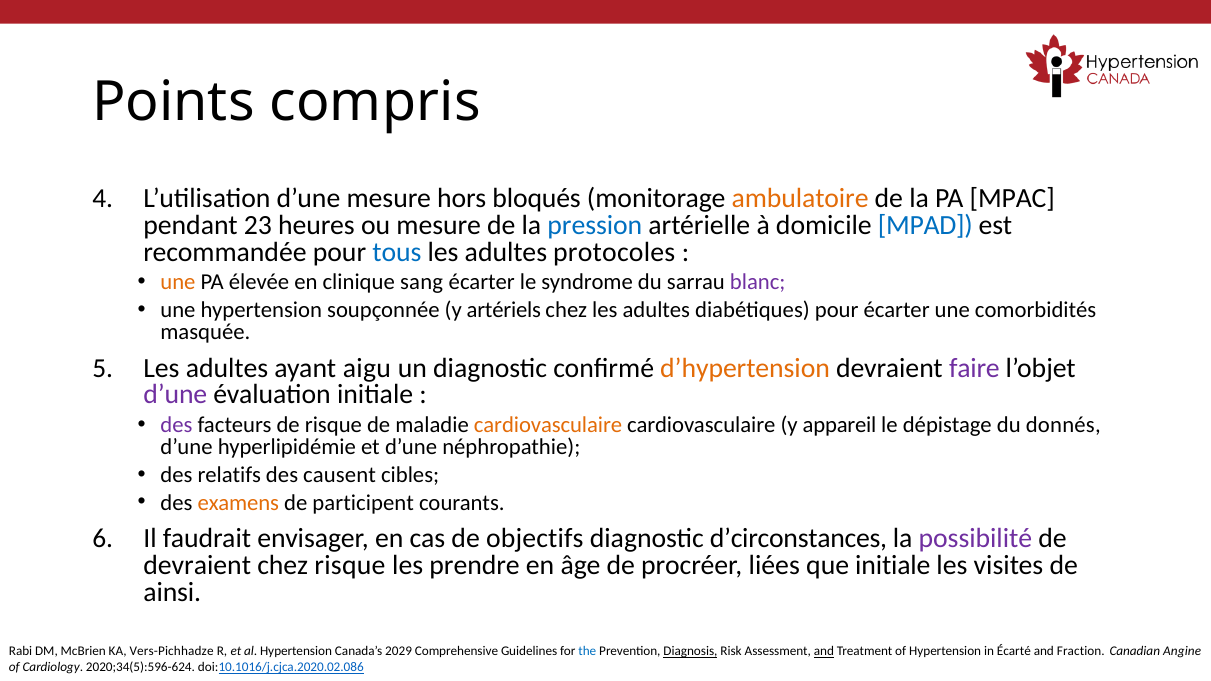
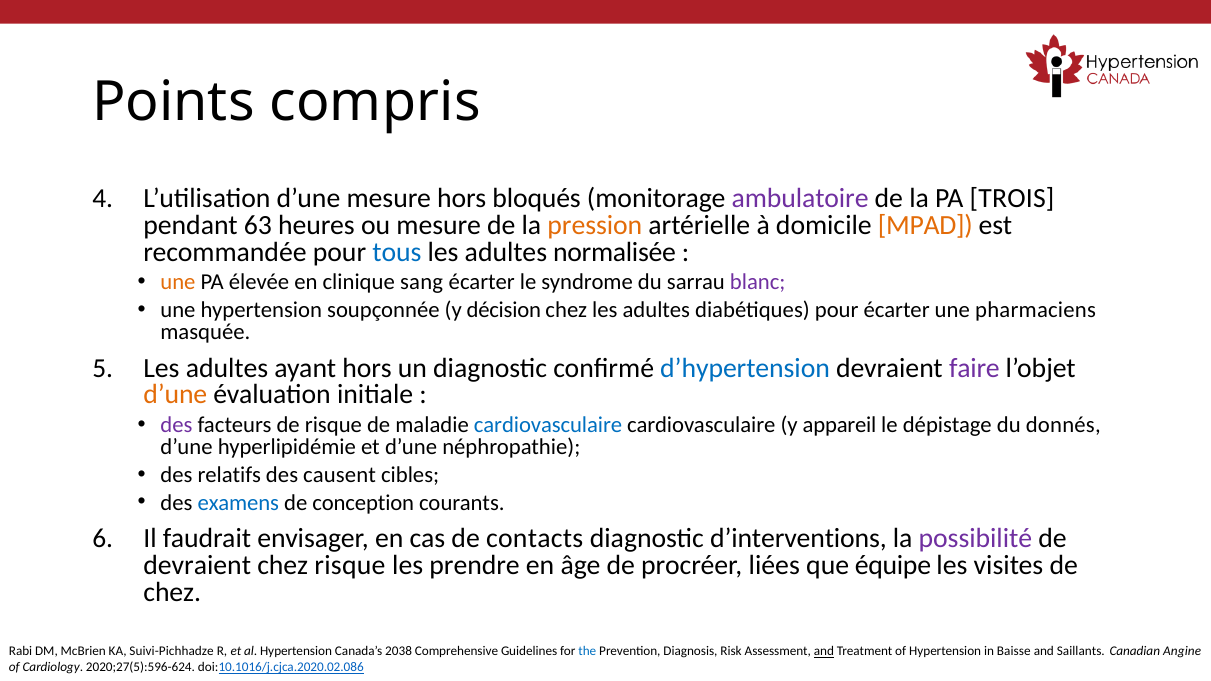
ambulatoire colour: orange -> purple (800, 198)
MPAC: MPAC -> TROIS (1012, 198)
23: 23 -> 63 (258, 225)
pression colour: blue -> orange (595, 225)
MPAD colour: blue -> orange (925, 225)
protocoles: protocoles -> normalisée (614, 252)
artériels: artériels -> décision (504, 310)
comorbidités: comorbidités -> pharmaciens (1036, 310)
ayant aigu: aigu -> hors (367, 368)
d’hypertension colour: orange -> blue (745, 368)
d’une colour: purple -> orange (175, 395)
cardiovasculaire colour: orange -> blue (548, 425)
examens colour: orange -> blue (238, 503)
participent: participent -> conception (363, 503)
objectifs: objectifs -> contacts (535, 538)
d’circonstances: d’circonstances -> d’interventions (798, 538)
que initiale: initiale -> équipe (893, 565)
ainsi: ainsi -> chez (172, 592)
Vers-Pichhadze: Vers-Pichhadze -> Suivi-Pichhadze (172, 652)
2029: 2029 -> 2038 (399, 652)
Diagnosis underline: present -> none (690, 652)
Écarté: Écarté -> Baisse (1014, 652)
Fraction: Fraction -> Saillants (1081, 652)
2020;34(5):596-624: 2020;34(5):596-624 -> 2020;27(5):596-624 (140, 668)
